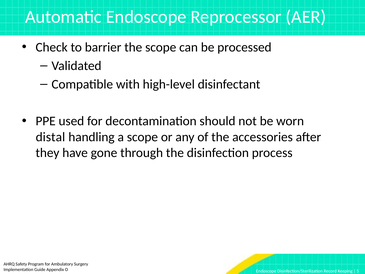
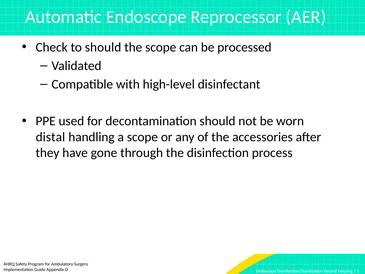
to barrier: barrier -> should (103, 47)
